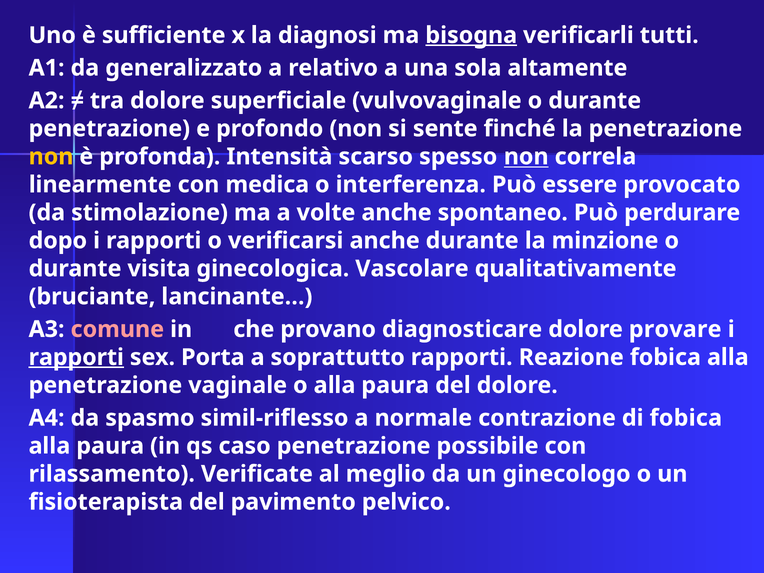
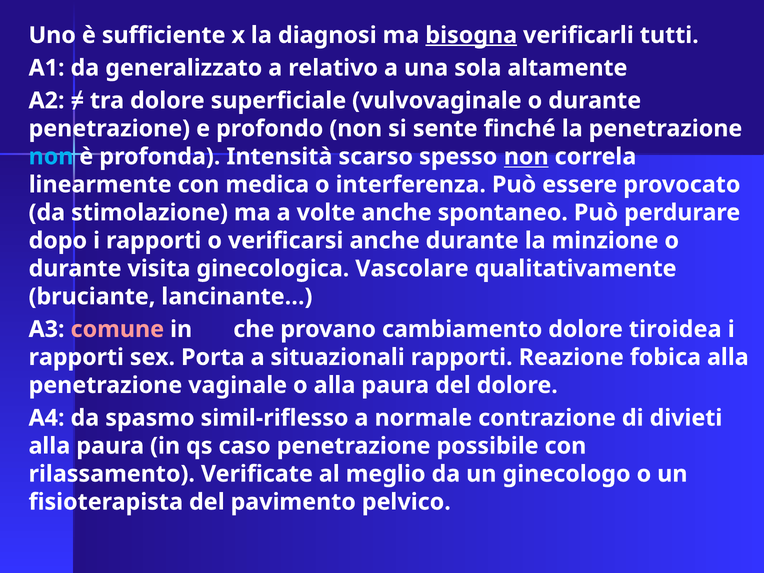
non colour: yellow -> light blue (51, 157)
diagnosticare: diagnosticare -> cambiamento (462, 329)
provare: provare -> tiroidea (675, 329)
rapporti underline: present -> none (76, 357)
soprattutto: soprattutto -> situazionali (338, 357)
di fobica: fobica -> divieti (686, 418)
